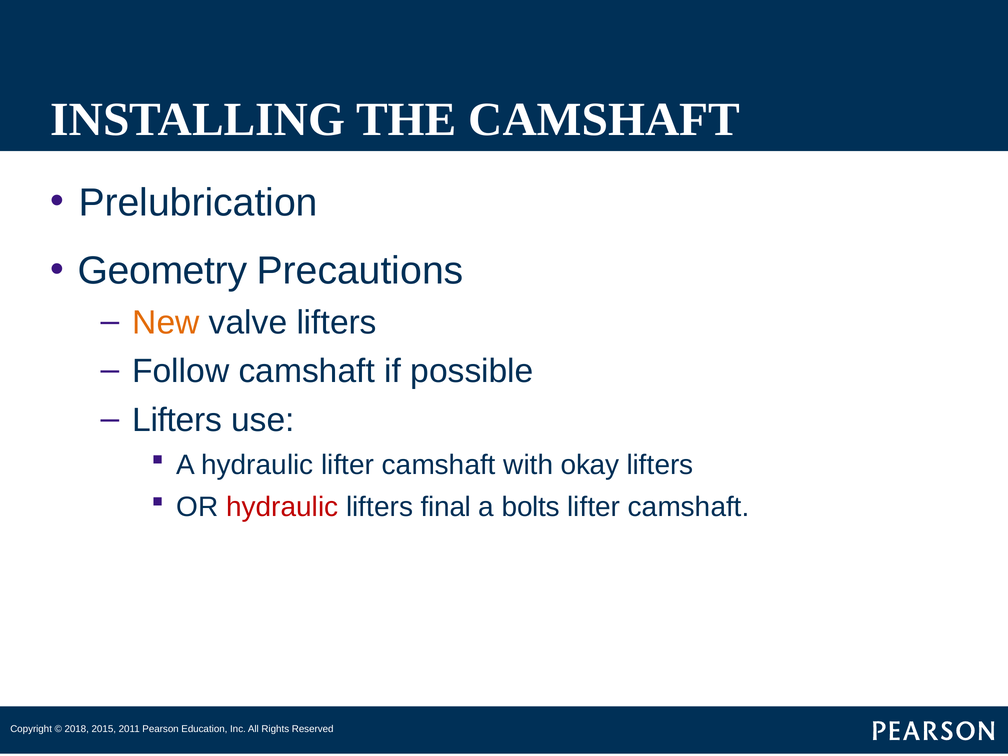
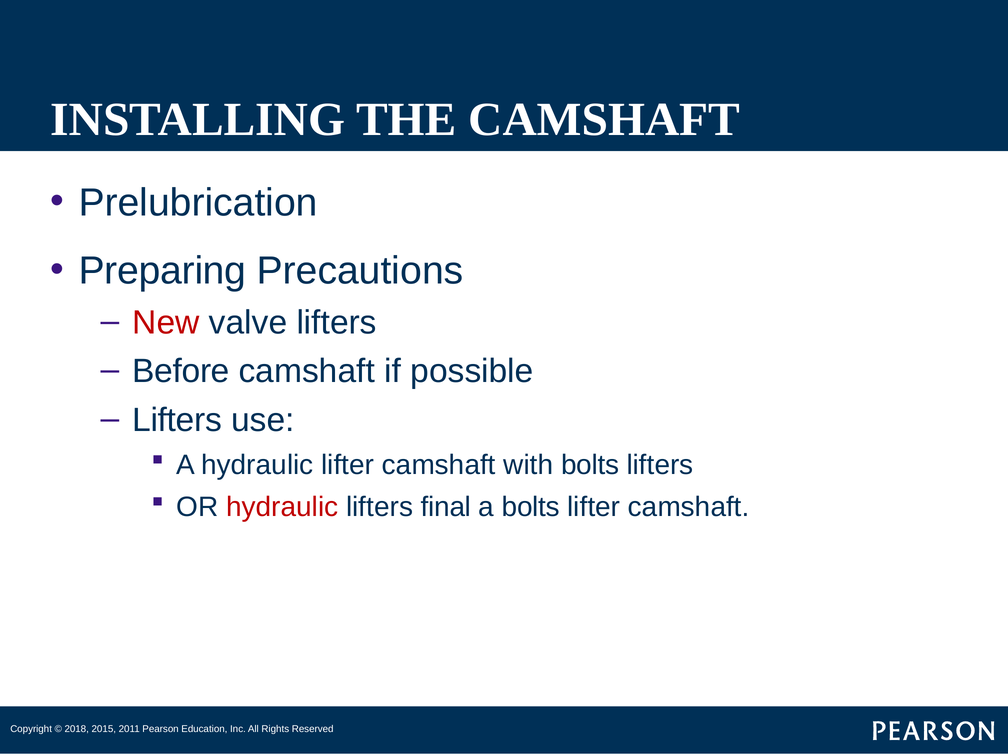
Geometry: Geometry -> Preparing (162, 271)
New colour: orange -> red (166, 322)
Follow: Follow -> Before (181, 371)
with okay: okay -> bolts (590, 465)
